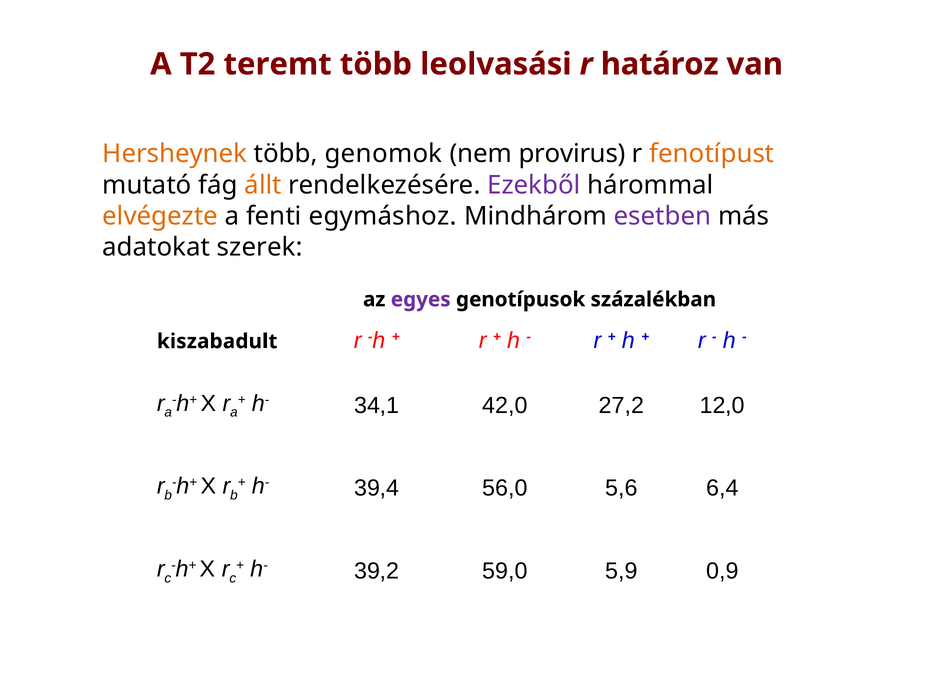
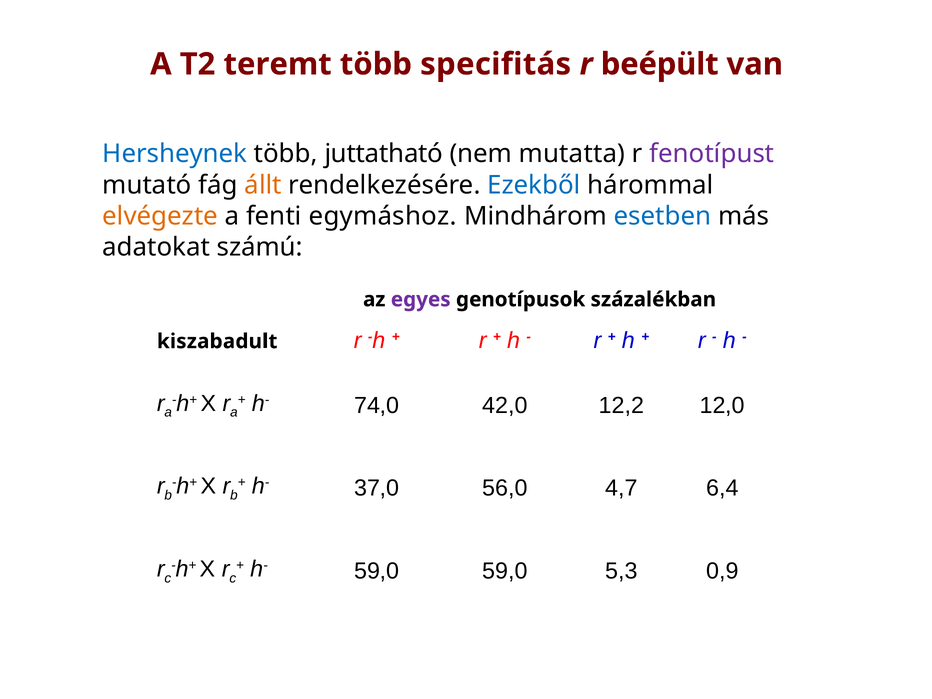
leolvasási: leolvasási -> specifitás (496, 64)
határoz: határoz -> beépült (660, 64)
Hersheynek colour: orange -> blue (175, 154)
genomok: genomok -> juttatható (384, 154)
provirus: provirus -> mutatta (572, 154)
fenotípust colour: orange -> purple (712, 154)
Ezekből colour: purple -> blue (534, 185)
esetben colour: purple -> blue (663, 216)
szerek: szerek -> számú (260, 247)
34,1: 34,1 -> 74,0 (377, 405)
27,2: 27,2 -> 12,2 (621, 405)
39,4: 39,4 -> 37,0 (377, 488)
5,6: 5,6 -> 4,7 (621, 488)
h- 39,2: 39,2 -> 59,0 (377, 571)
5,9: 5,9 -> 5,3 (621, 571)
